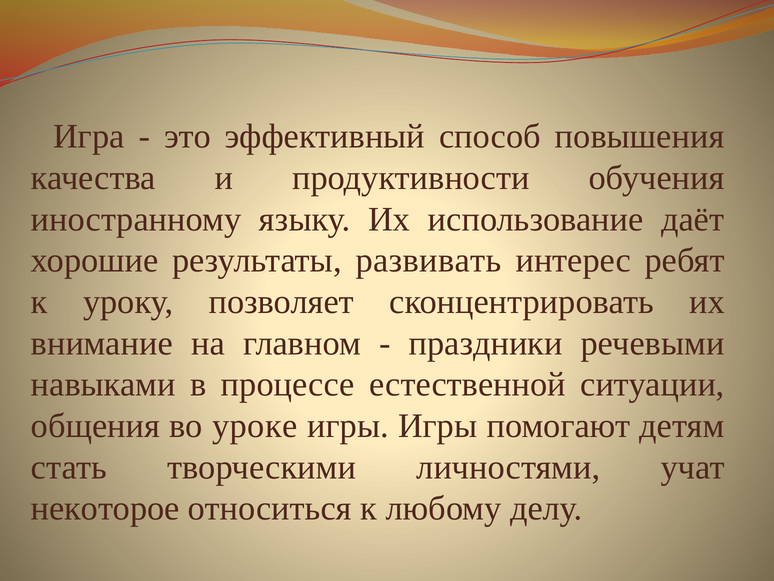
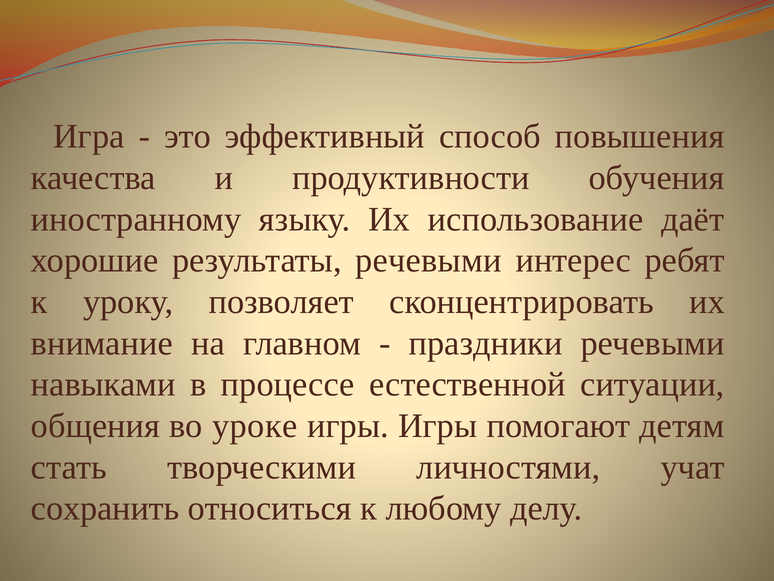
результаты развивать: развивать -> речевыми (428, 260)
некоторое: некоторое -> сохранить (105, 508)
